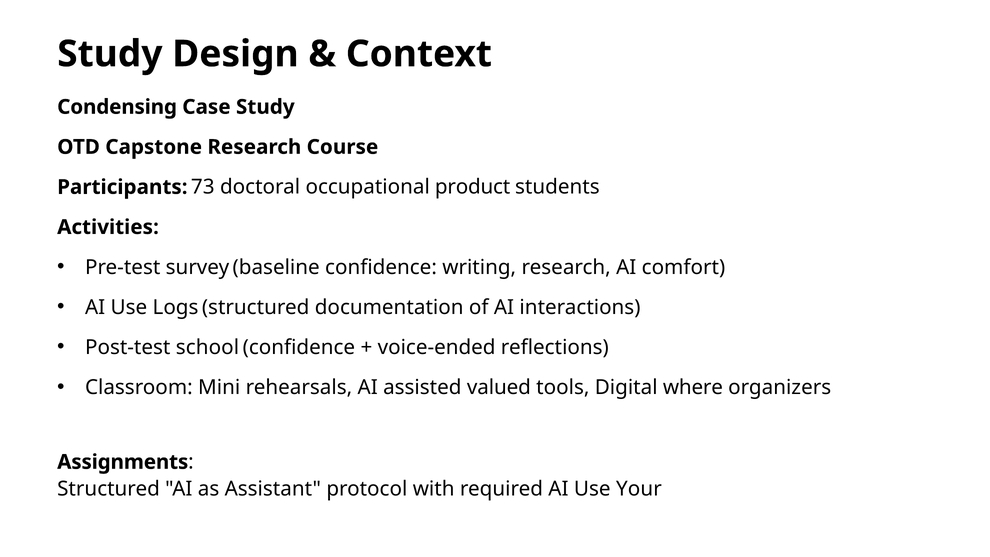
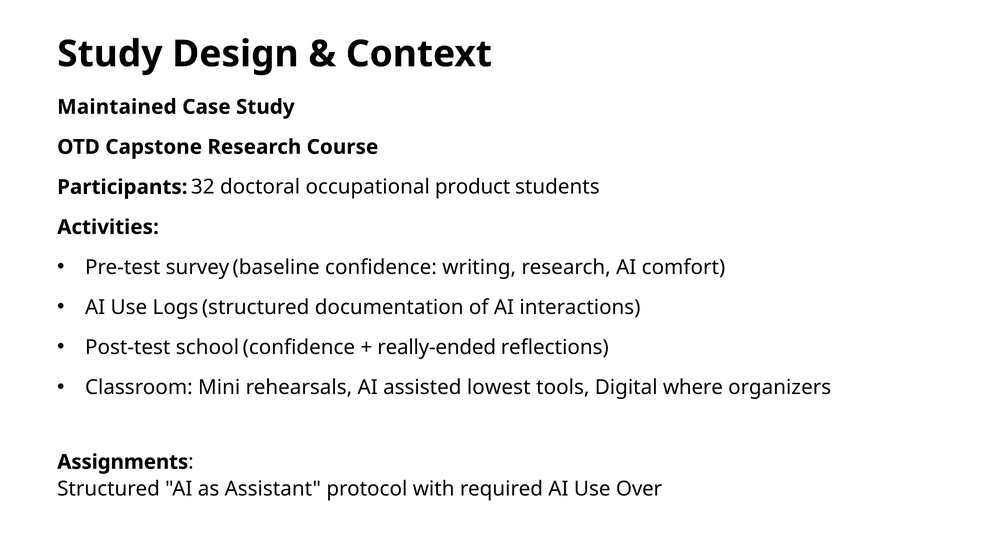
Condensing: Condensing -> Maintained (117, 107)
73: 73 -> 32 (203, 187)
voice-ended: voice-ended -> really-ended (437, 347)
valued: valued -> lowest (499, 387)
Your: Your -> Over (639, 489)
